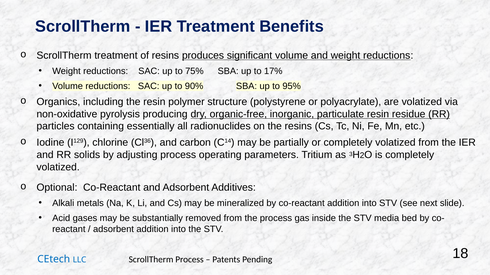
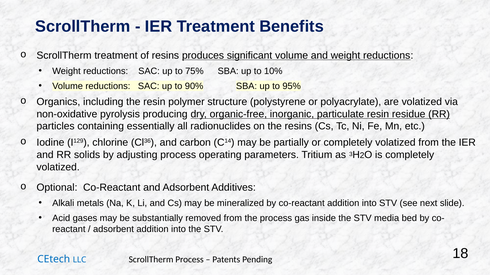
17%: 17% -> 10% (273, 71)
